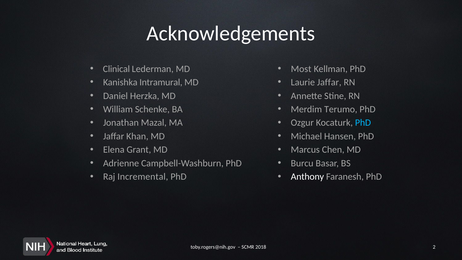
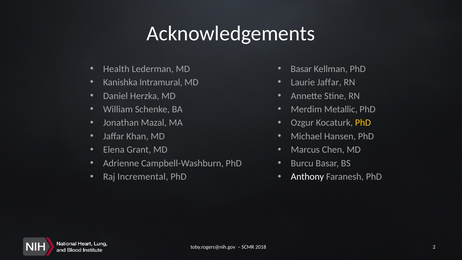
Clinical: Clinical -> Health (116, 69)
Most: Most -> Basar (301, 69)
Terumo: Terumo -> Metallic (341, 109)
PhD colour: light blue -> yellow (363, 123)
